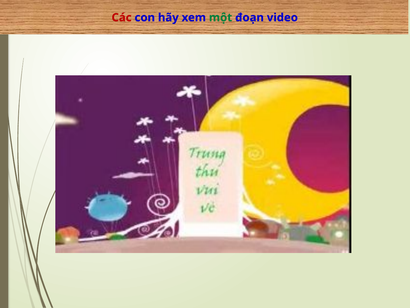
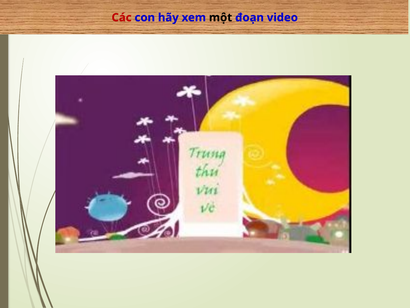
một colour: green -> black (221, 18)
